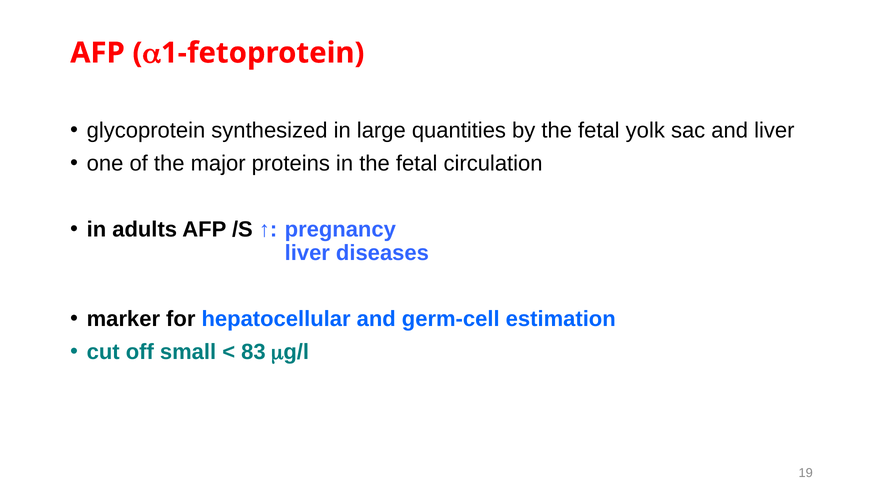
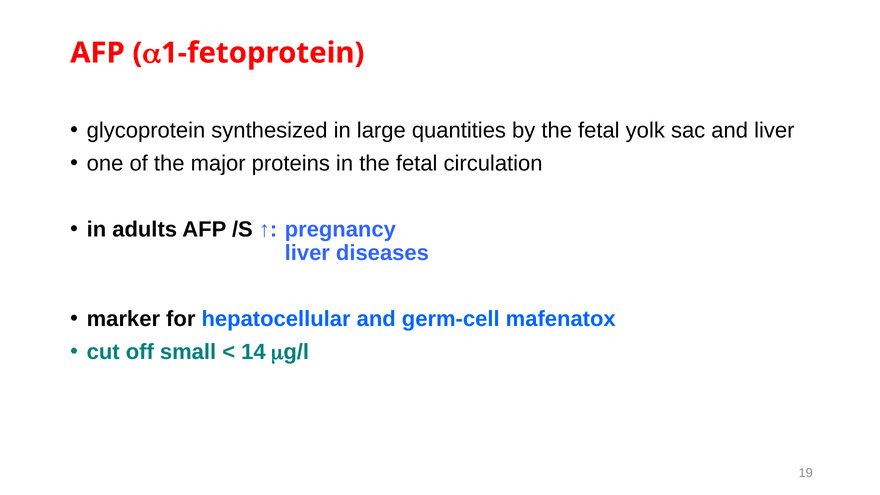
estimation: estimation -> mafenatox (561, 319)
83: 83 -> 14 (253, 352)
